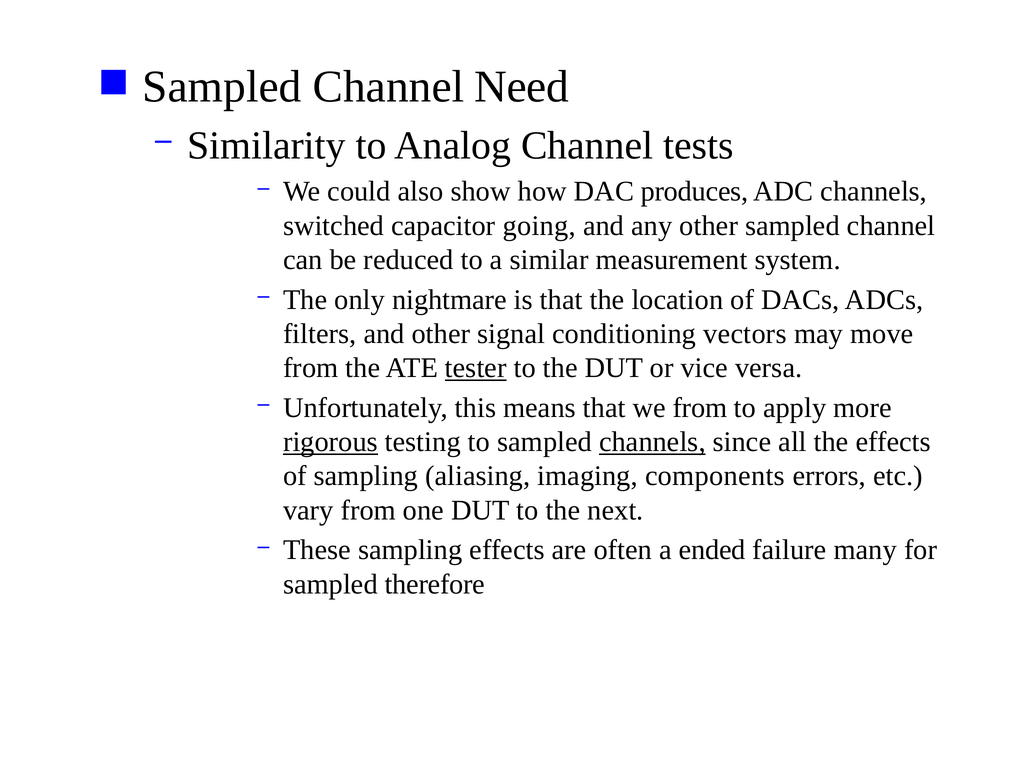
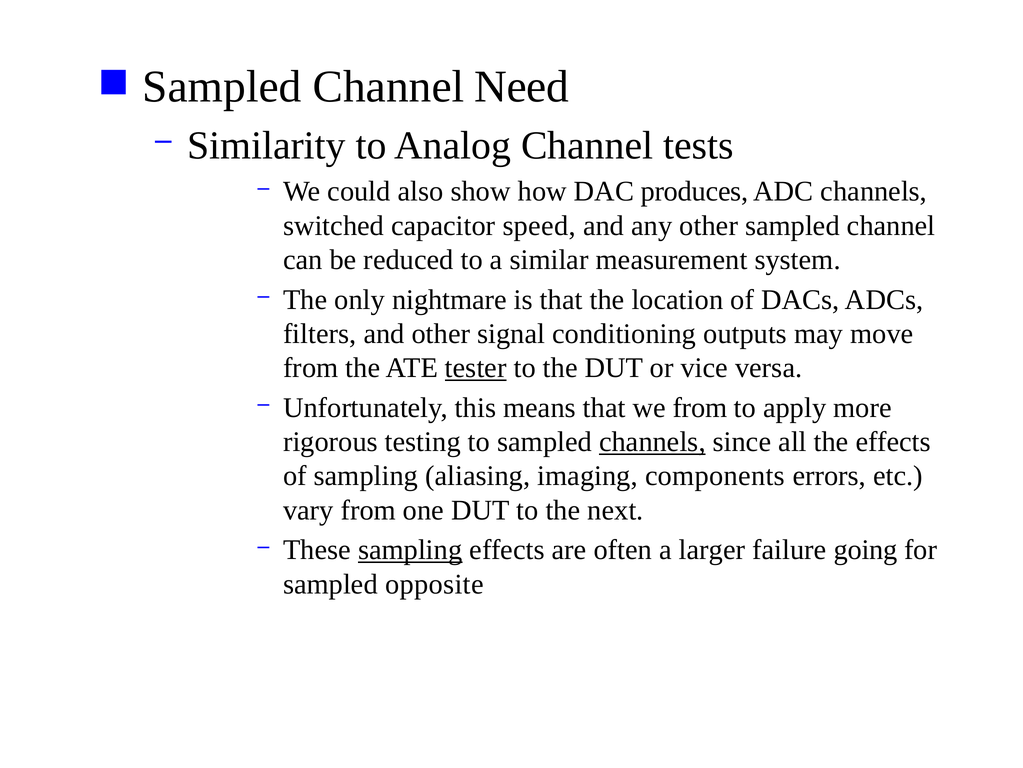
going: going -> speed (539, 225)
vectors: vectors -> outputs (745, 333)
rigorous underline: present -> none (330, 442)
sampling underline: none -> present (410, 550)
ended: ended -> larger (712, 550)
many: many -> going (865, 550)
therefore: therefore -> opposite (435, 584)
